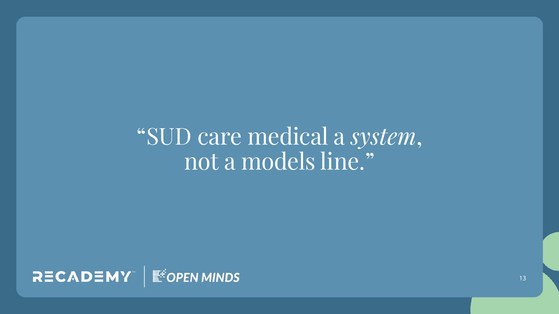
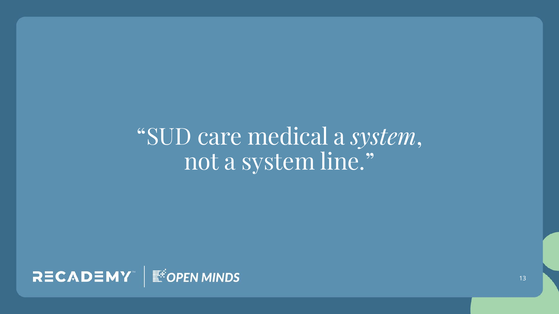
not a models: models -> system (278, 162)
